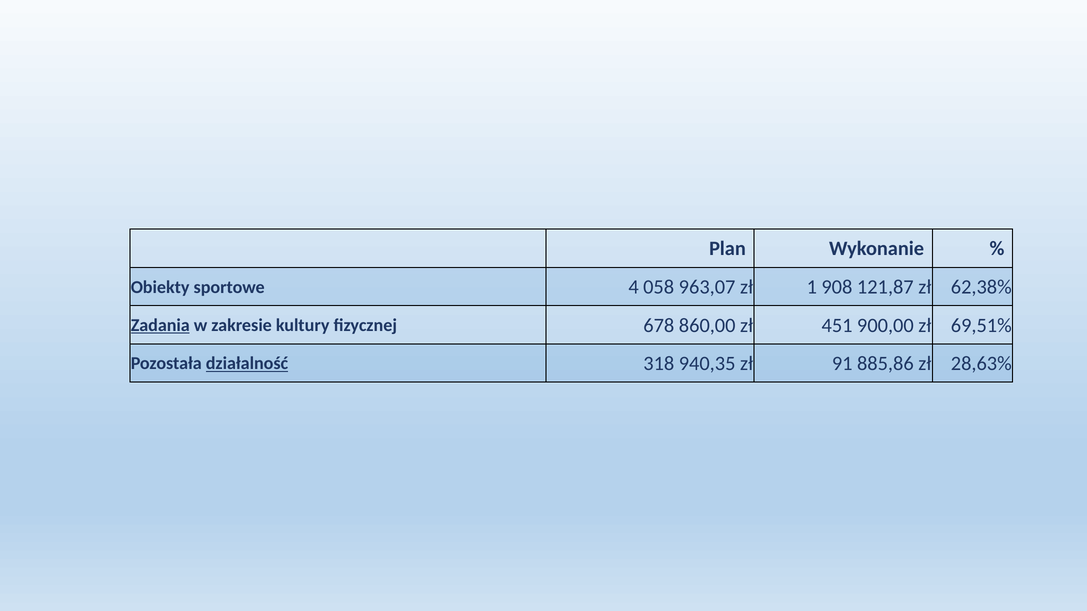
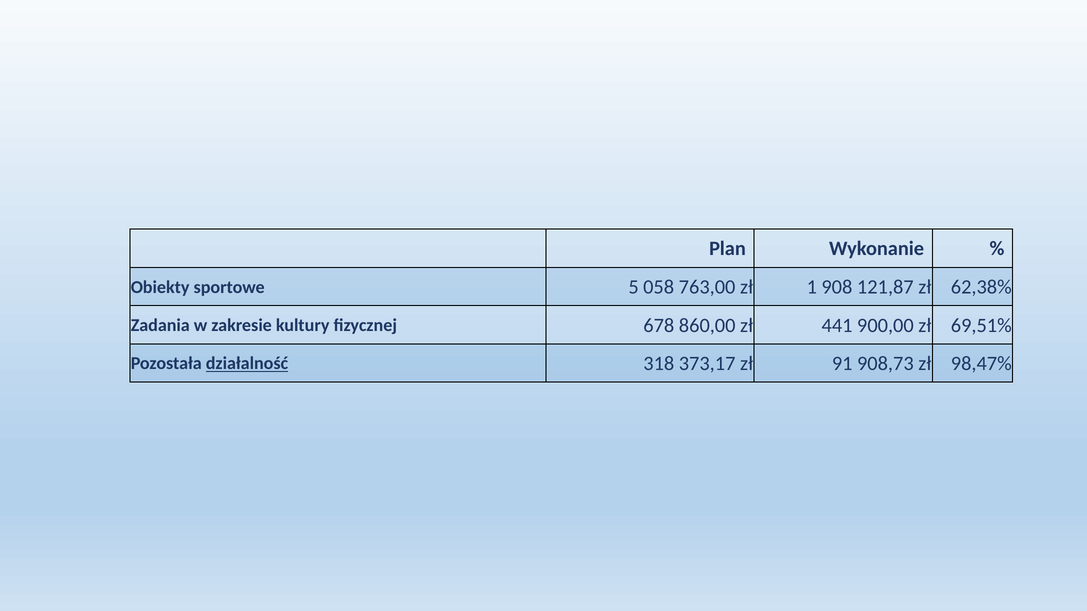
4: 4 -> 5 (634, 287)
963,07: 963,07 -> 763,00 (707, 287)
Zadania underline: present -> none (160, 326)
451: 451 -> 441 (837, 326)
940,35: 940,35 -> 373,17 (707, 364)
885,86: 885,86 -> 908,73 (885, 364)
28,63%: 28,63% -> 98,47% (981, 364)
